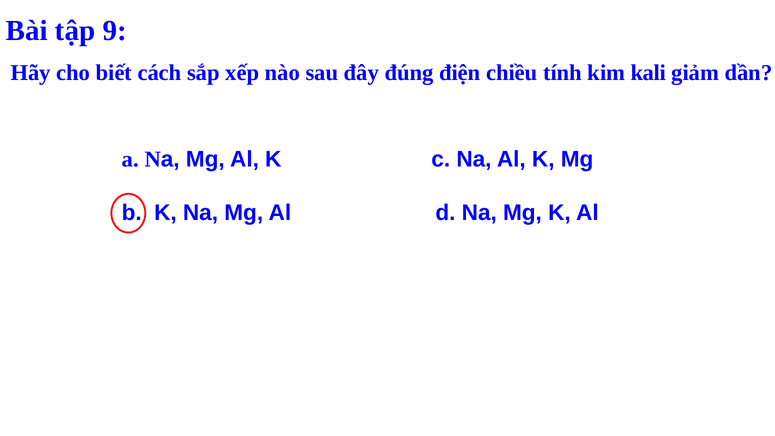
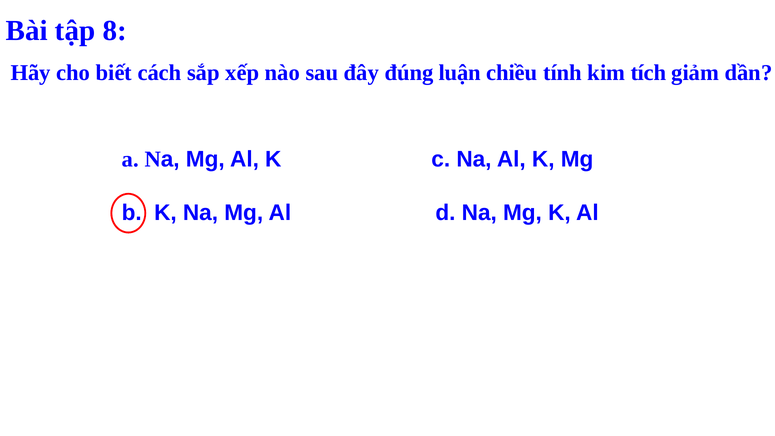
9: 9 -> 8 (115, 31)
điện: điện -> luận (460, 73)
kali: kali -> tích (648, 73)
